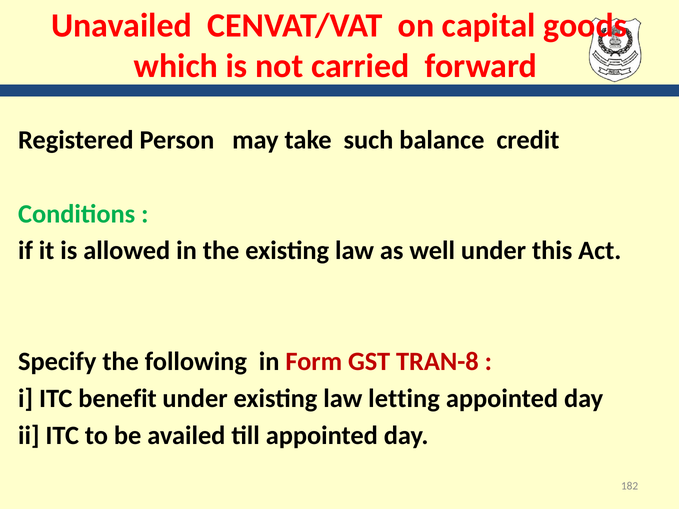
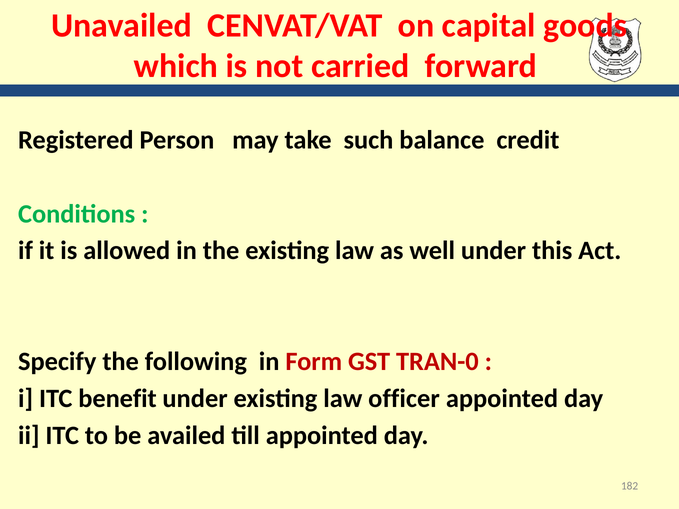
TRAN-8: TRAN-8 -> TRAN-0 (437, 362)
letting: letting -> officer (404, 399)
